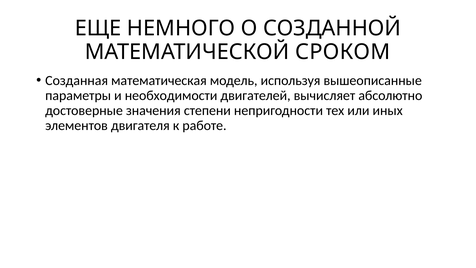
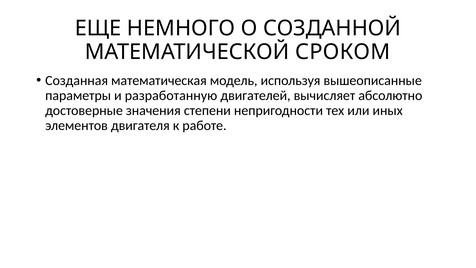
необходимости: необходимости -> разработанную (171, 95)
